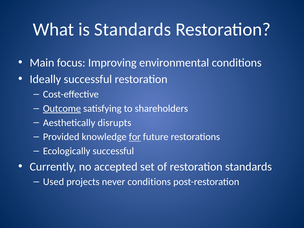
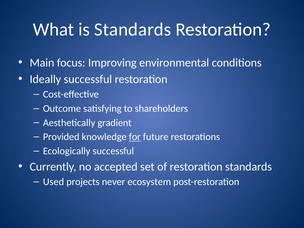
Outcome underline: present -> none (62, 108)
disrupts: disrupts -> gradient (115, 123)
never conditions: conditions -> ecosystem (149, 182)
